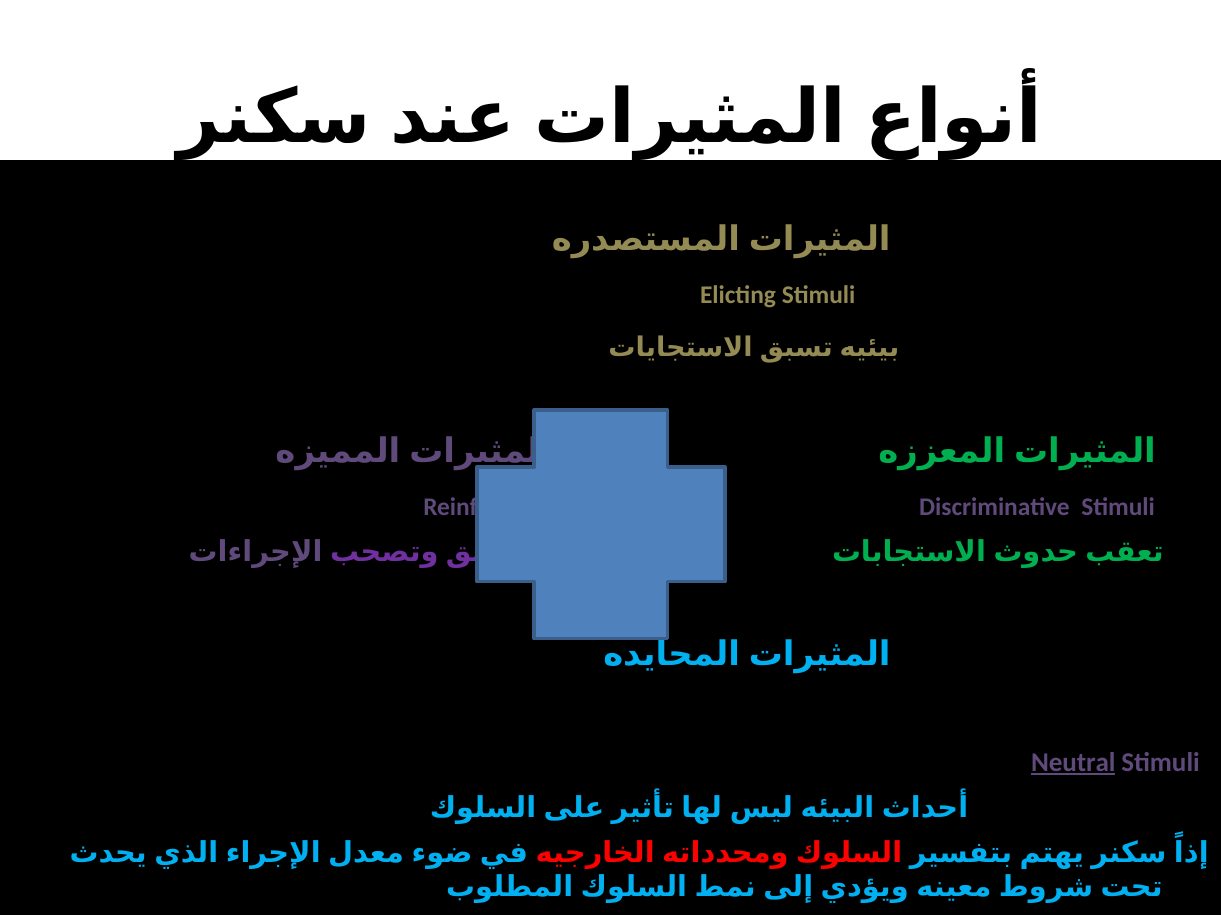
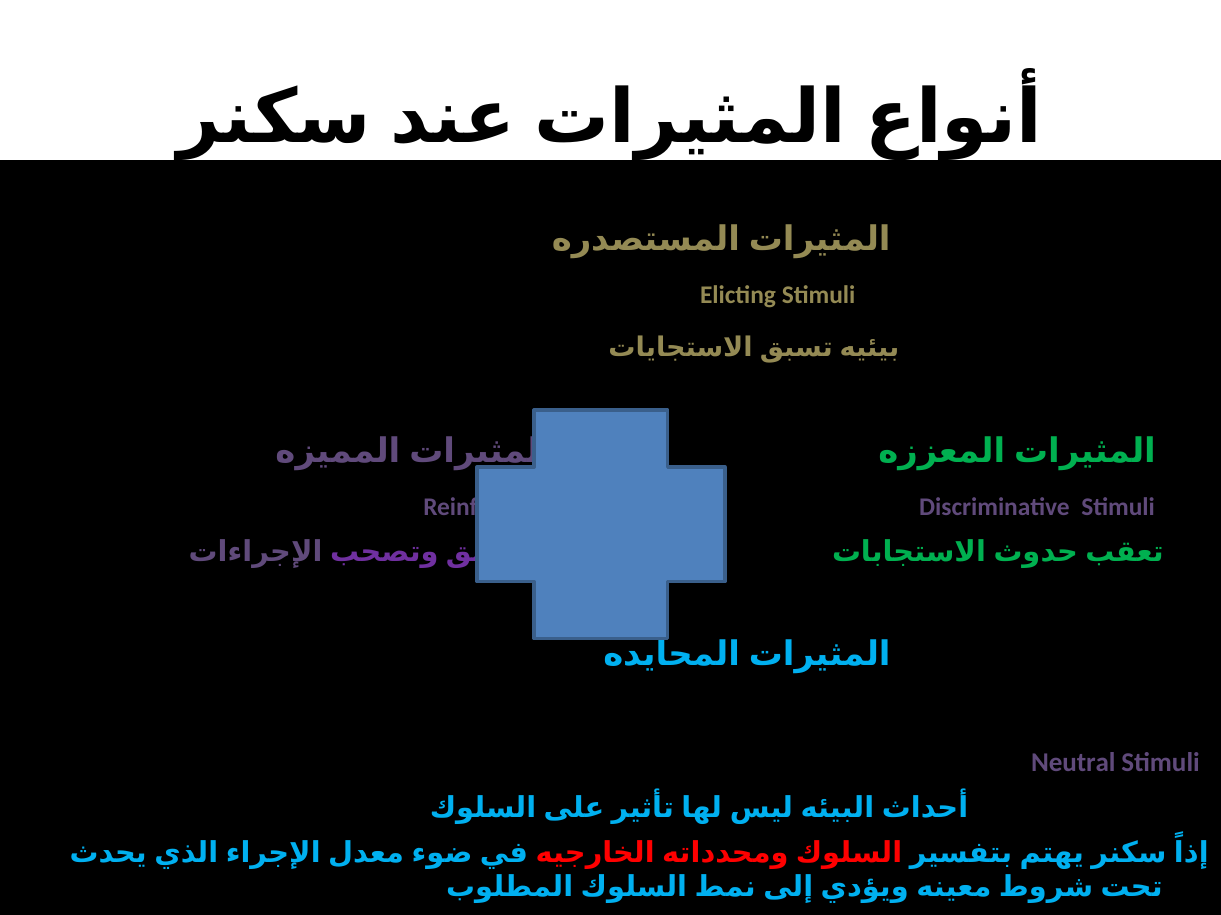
Neutral underline: present -> none (1073, 763)
